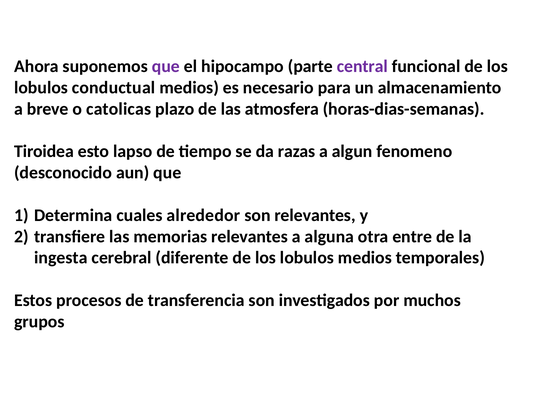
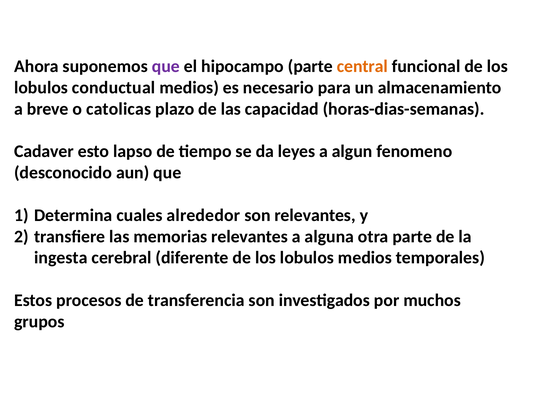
central colour: purple -> orange (362, 66)
atmosfera: atmosfera -> capacidad (282, 109)
Tiroidea: Tiroidea -> Cadaver (44, 152)
razas: razas -> leyes (297, 152)
otra entre: entre -> parte (412, 237)
